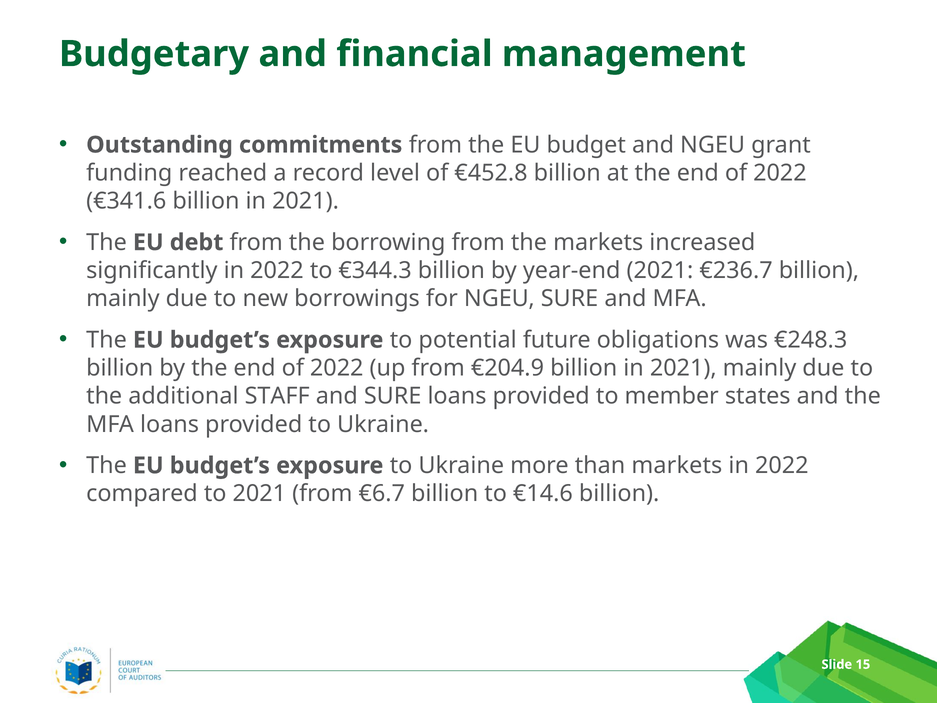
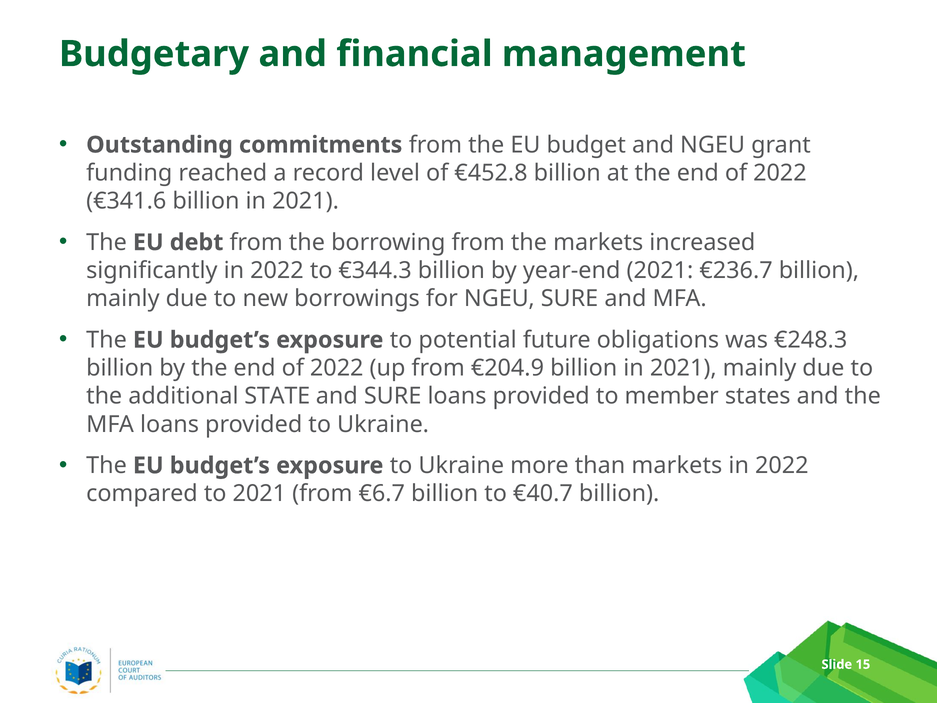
STAFF: STAFF -> STATE (277, 396)
€14.6: €14.6 -> €40.7 (543, 494)
